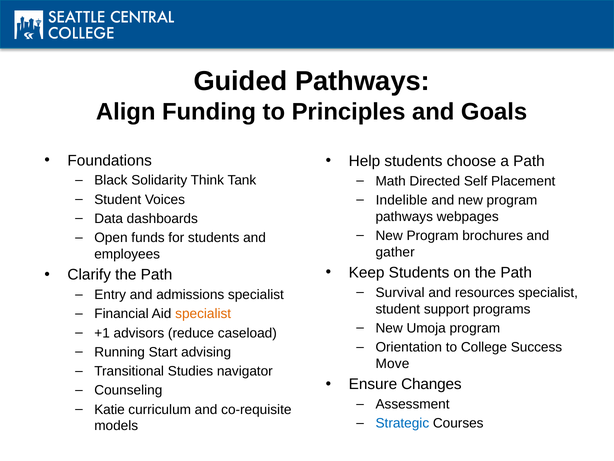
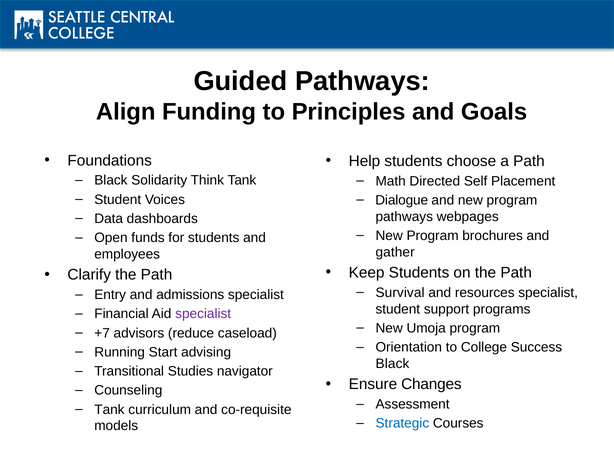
Indelible: Indelible -> Dialogue (402, 200)
specialist colour: orange -> purple (203, 314)
+1: +1 -> +7 (102, 333)
Move: Move -> Black (392, 363)
Katie: Katie -> Tank (109, 409)
